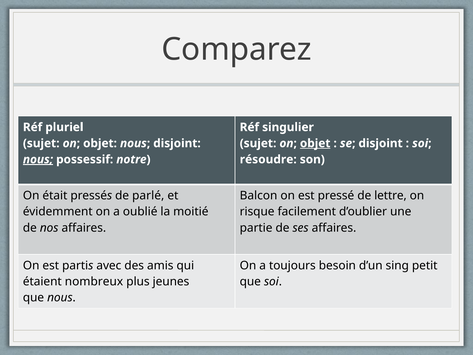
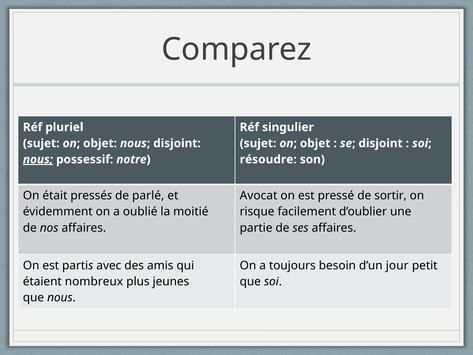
objet underline: present -> none (315, 143)
Balcon: Balcon -> Avocat (259, 195)
lettre: lettre -> sortir (391, 195)
sing: sing -> jour (397, 265)
